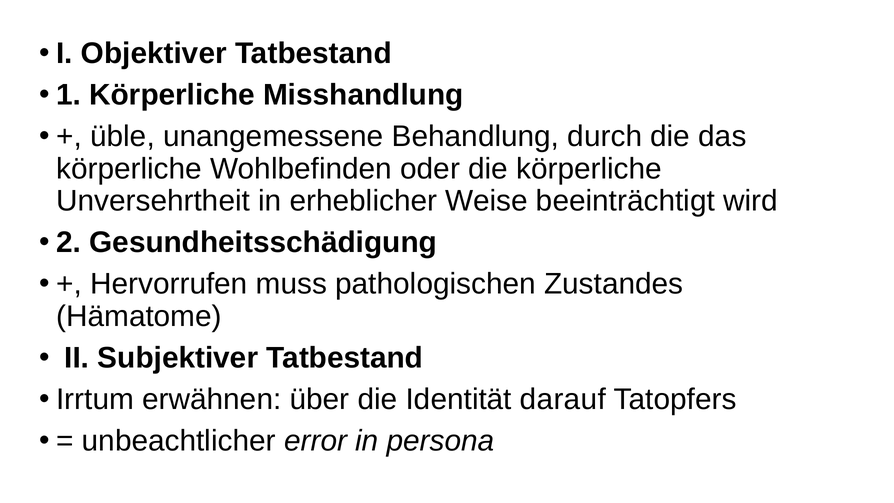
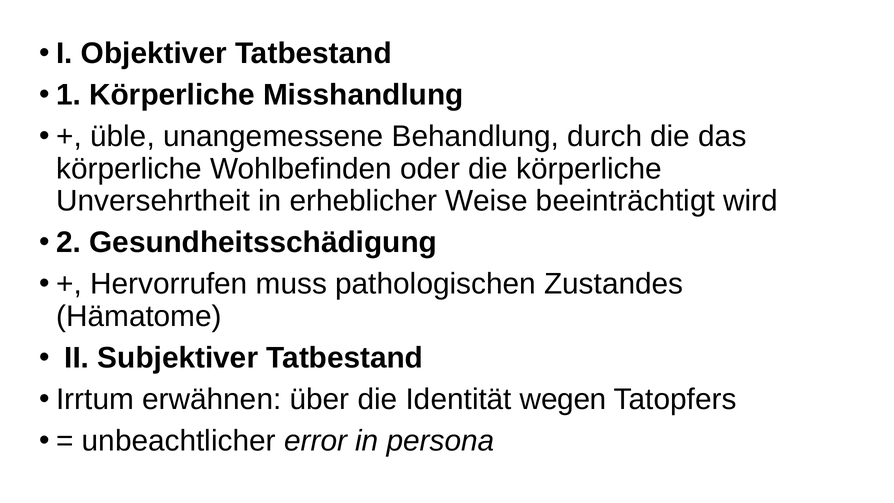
darauf: darauf -> wegen (563, 399)
